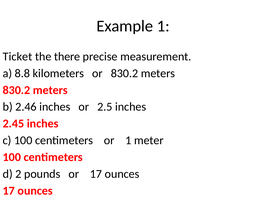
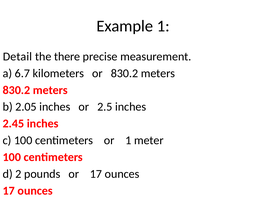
Ticket: Ticket -> Detail (17, 57)
8.8: 8.8 -> 6.7 (22, 73)
2.46: 2.46 -> 2.05 (26, 107)
